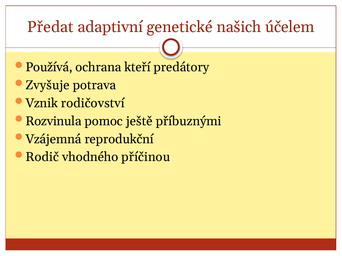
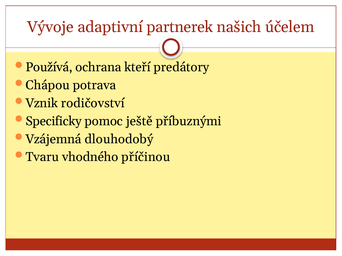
Předat: Předat -> Vývoje (50, 27)
genetické: genetické -> partnerek (180, 27)
Zvyšuje: Zvyšuje -> Chápou (48, 85)
Rozvinula: Rozvinula -> Specificky (54, 121)
reprodukční: reprodukční -> dlouhodobý (119, 139)
Rodič: Rodič -> Tvaru (42, 157)
